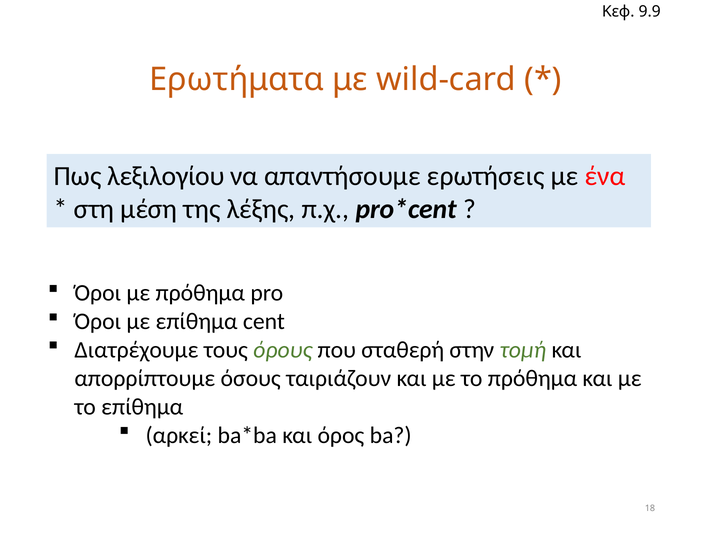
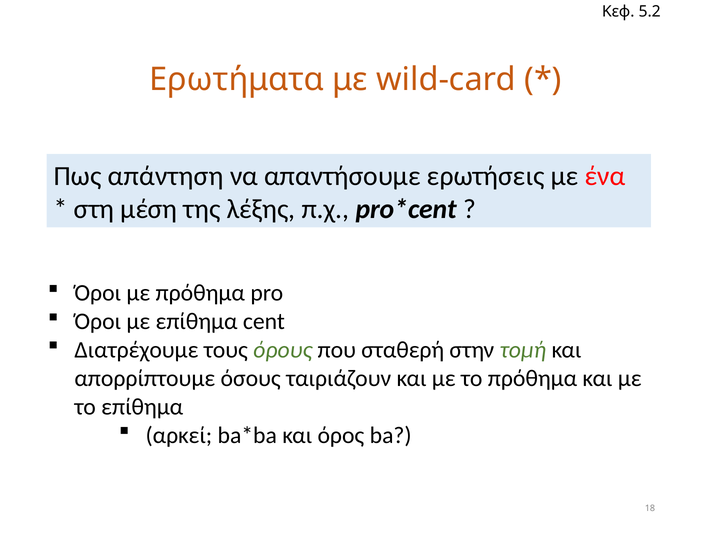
9.9: 9.9 -> 5.2 (650, 12)
λεξιλογίου: λεξιλογίου -> απάντηση (166, 176)
